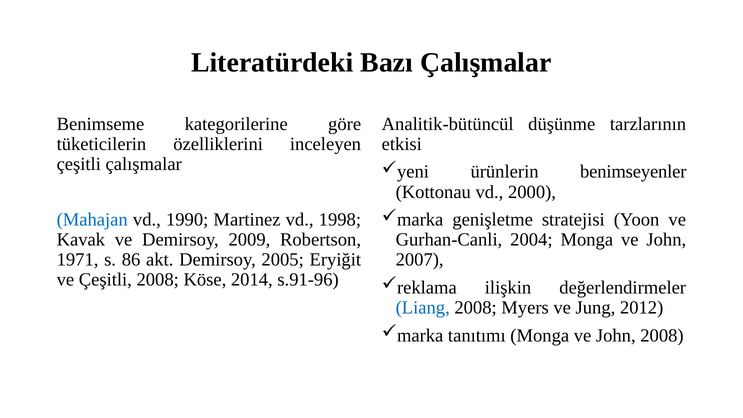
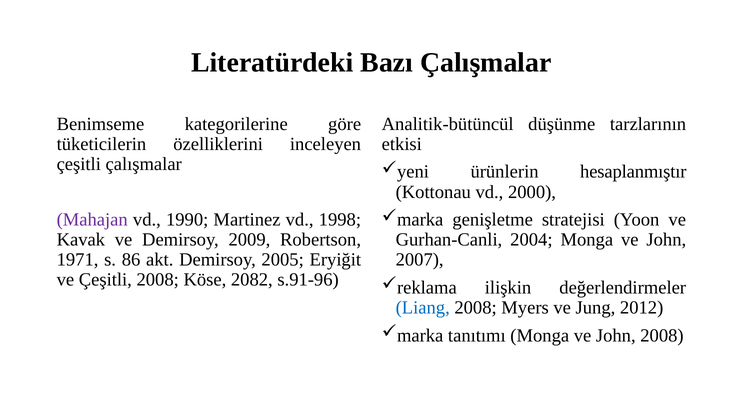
benimseyenler: benimseyenler -> hesaplanmıştır (633, 172)
Mahajan colour: blue -> purple (92, 220)
2014: 2014 -> 2082 (252, 280)
